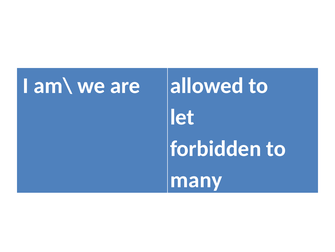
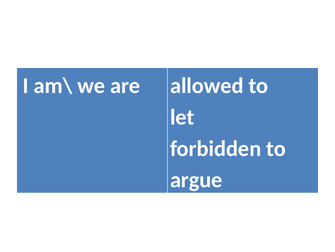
many: many -> argue (196, 180)
